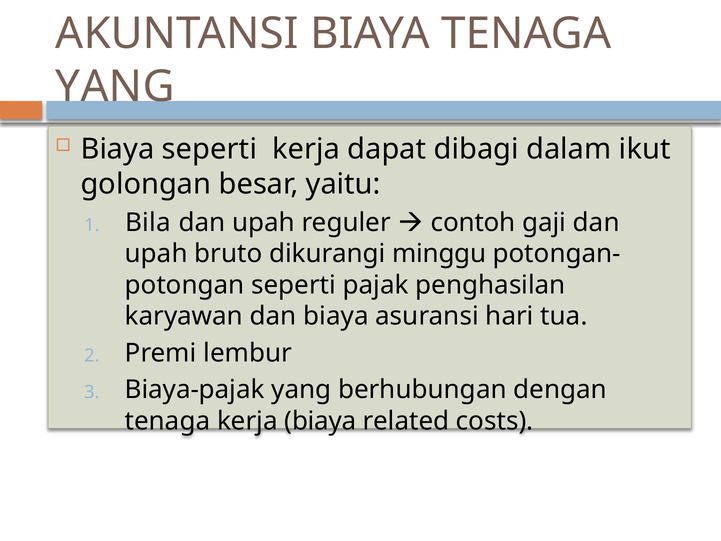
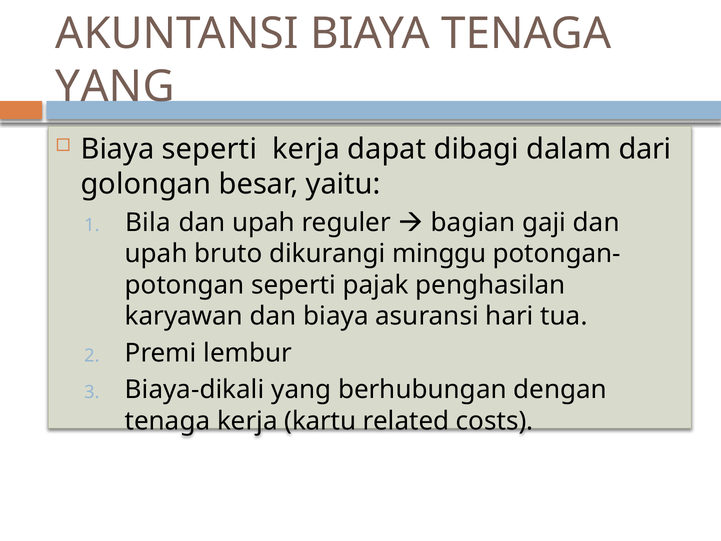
ikut: ikut -> dari (645, 149)
contoh: contoh -> bagian (473, 222)
Biaya-pajak: Biaya-pajak -> Biaya-dikali (195, 390)
kerja biaya: biaya -> kartu (320, 421)
